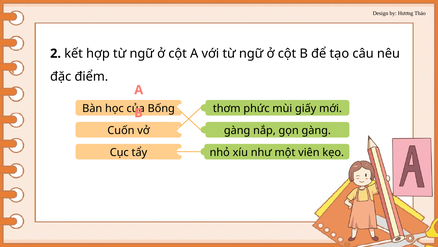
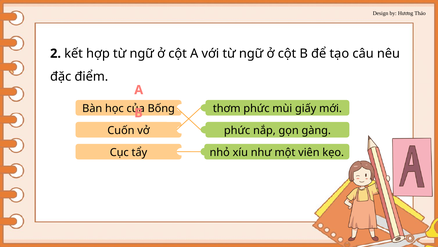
gàng: gàng -> phức (237, 130)
